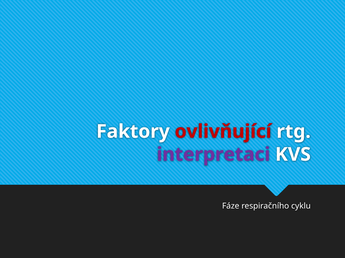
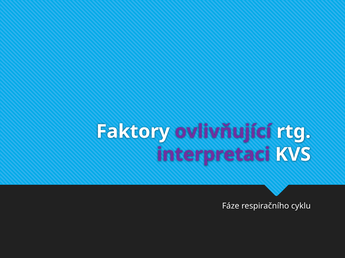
ovlivňující colour: red -> purple (223, 132)
